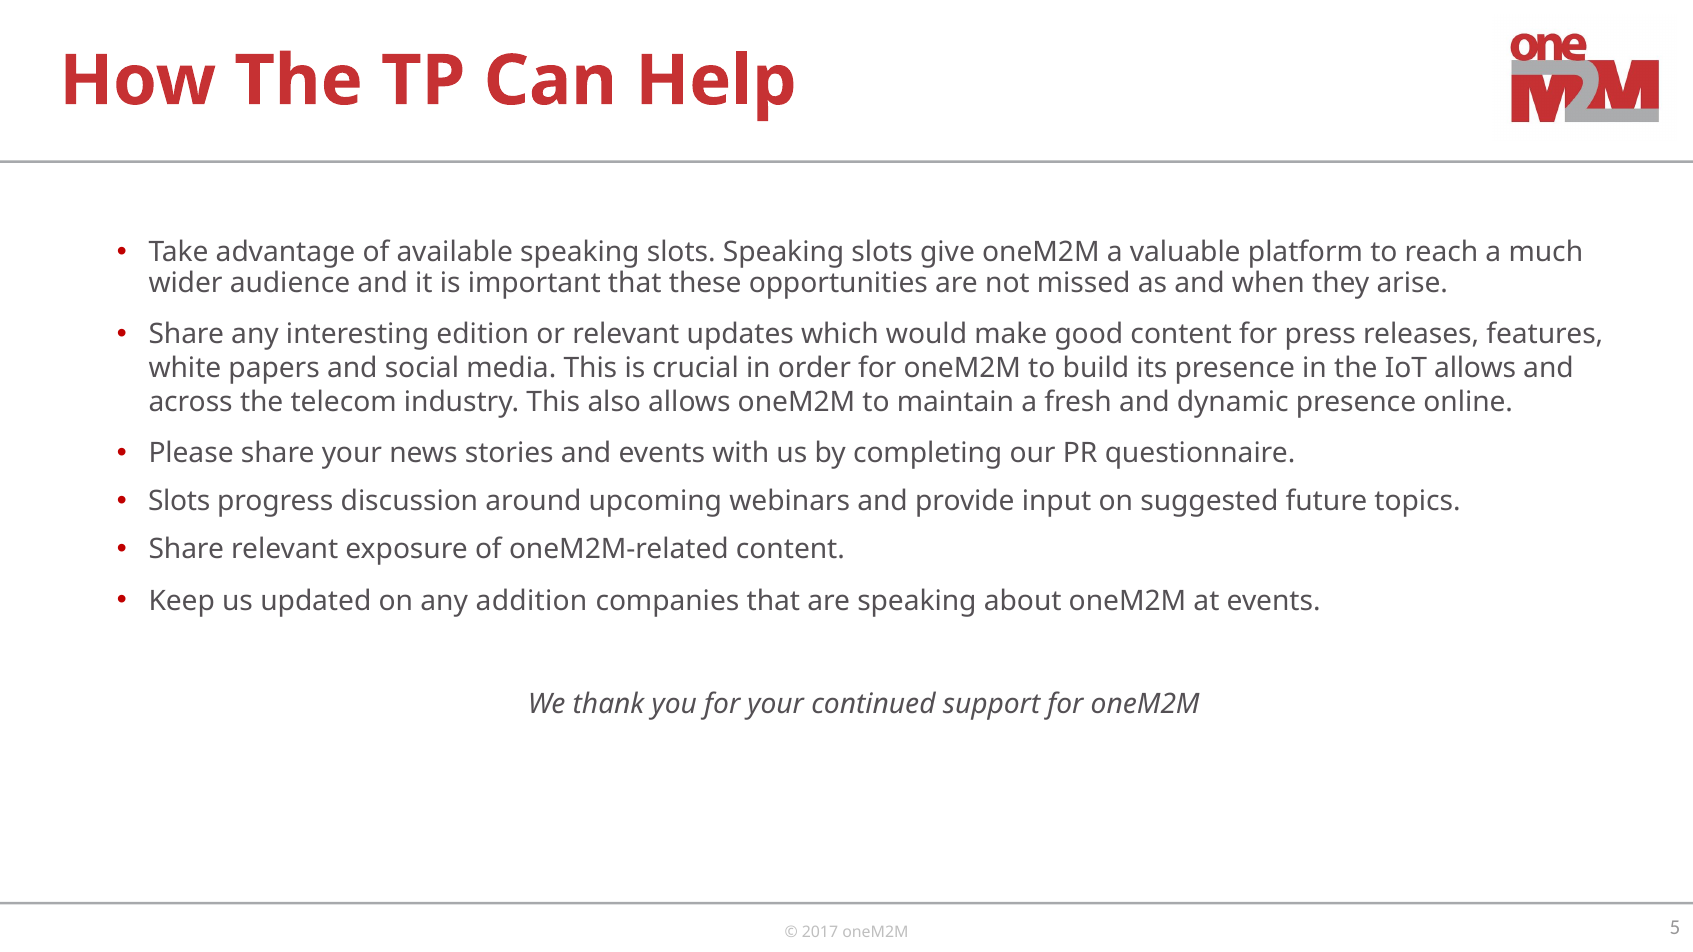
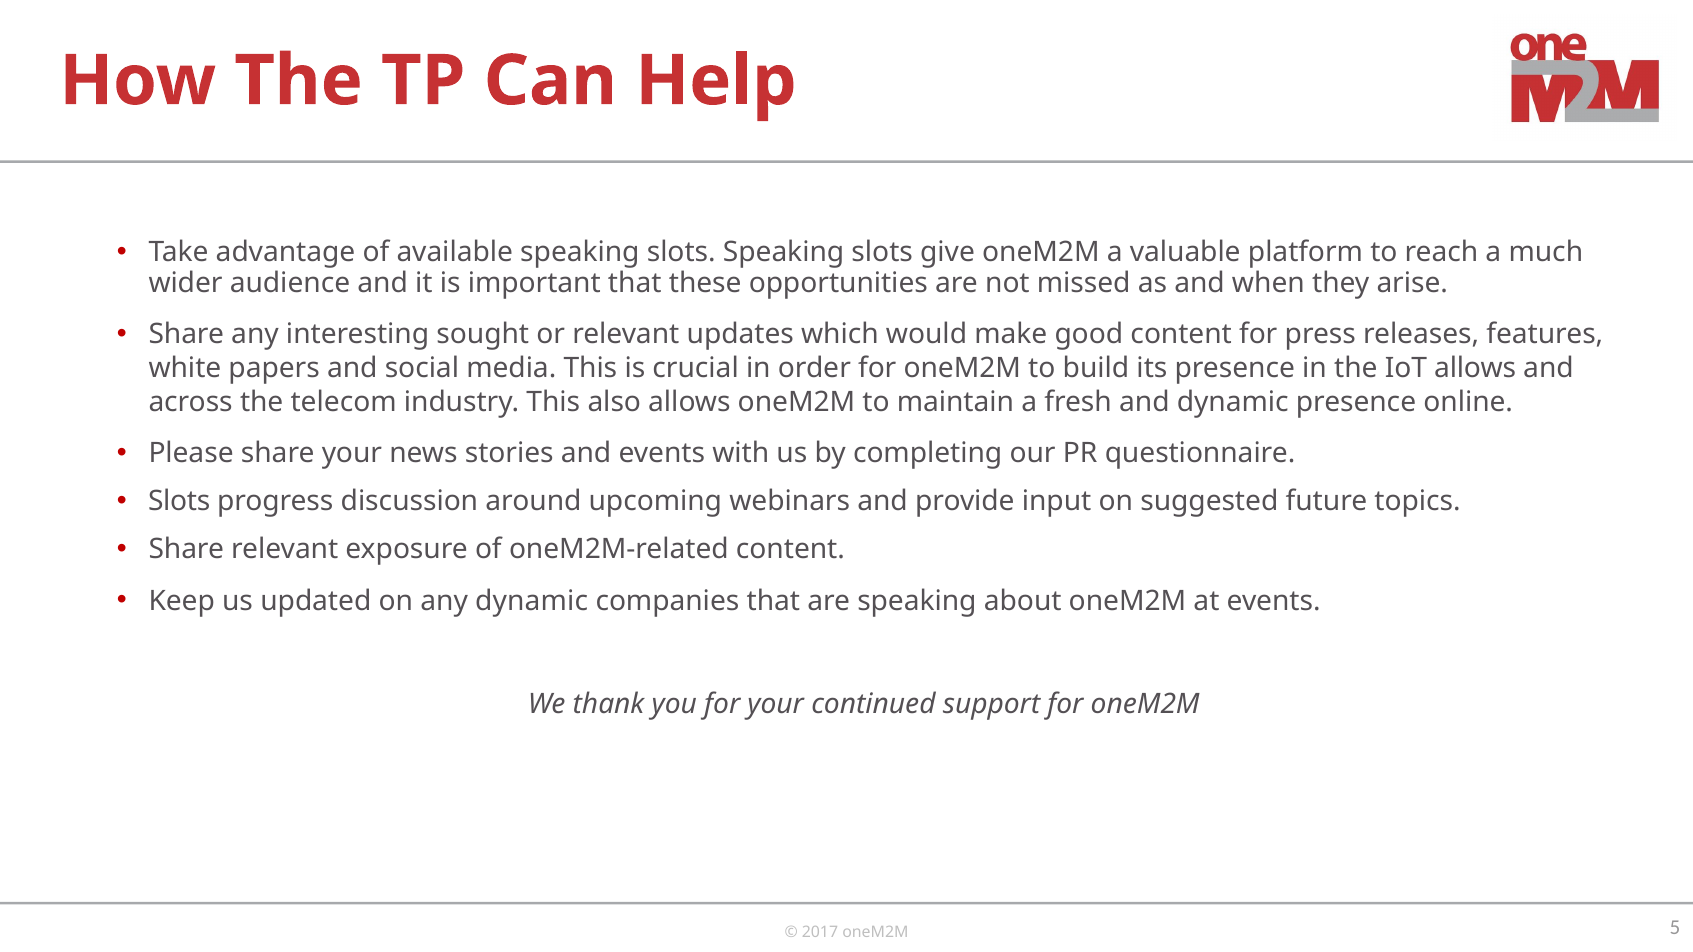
edition: edition -> sought (483, 335)
any addition: addition -> dynamic (532, 601)
